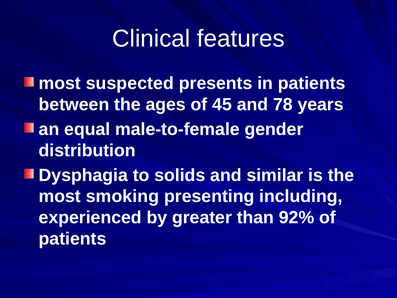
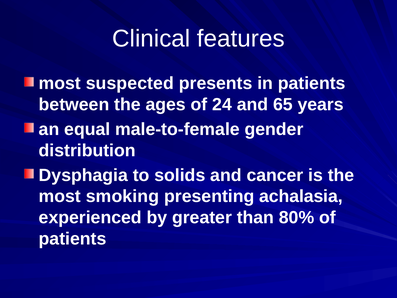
45: 45 -> 24 (222, 104)
78: 78 -> 65 (283, 104)
similar: similar -> cancer (275, 175)
including: including -> achalasia (301, 196)
92%: 92% -> 80% (297, 217)
